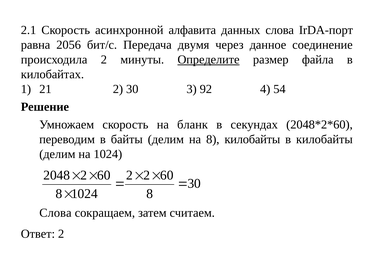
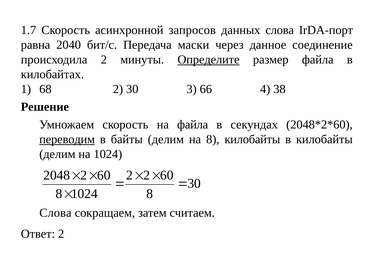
2.1: 2.1 -> 1.7 (29, 30)
алфавита: алфавита -> запросов (192, 30)
2056: 2056 -> 2040 (69, 45)
двумя: двумя -> маски (193, 45)
21: 21 -> 68 (45, 89)
92: 92 -> 66 (206, 89)
54: 54 -> 38 (279, 89)
на бланк: бланк -> файла (193, 125)
переводим underline: none -> present (67, 139)
